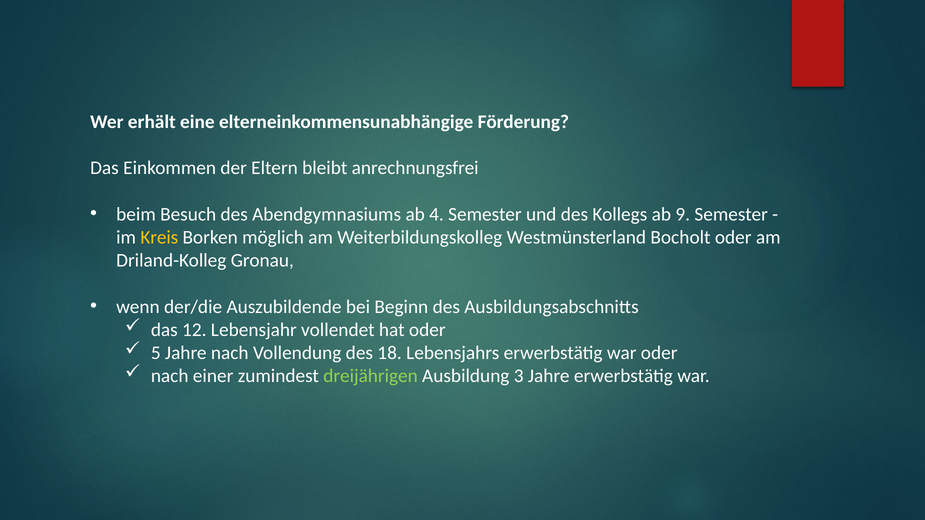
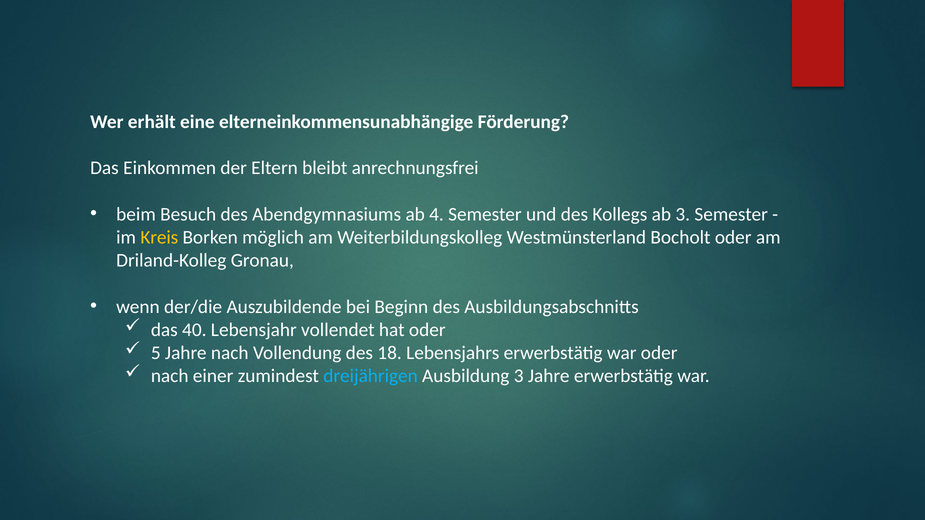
ab 9: 9 -> 3 (683, 214)
12: 12 -> 40 (194, 330)
dreijährigen colour: light green -> light blue (371, 376)
